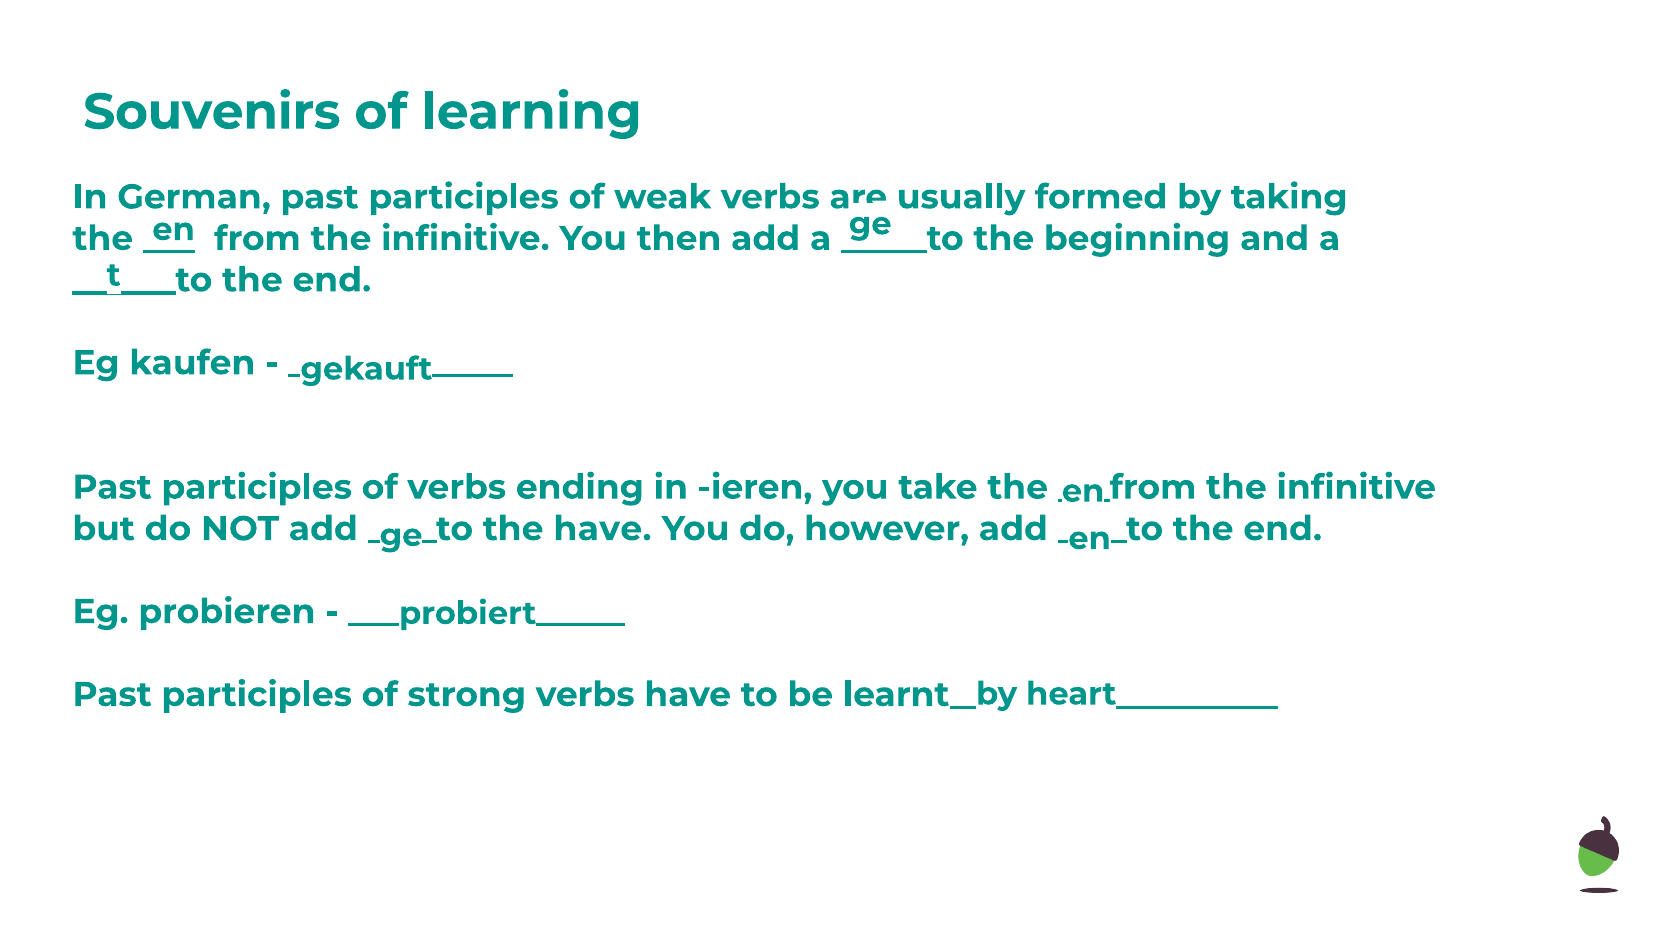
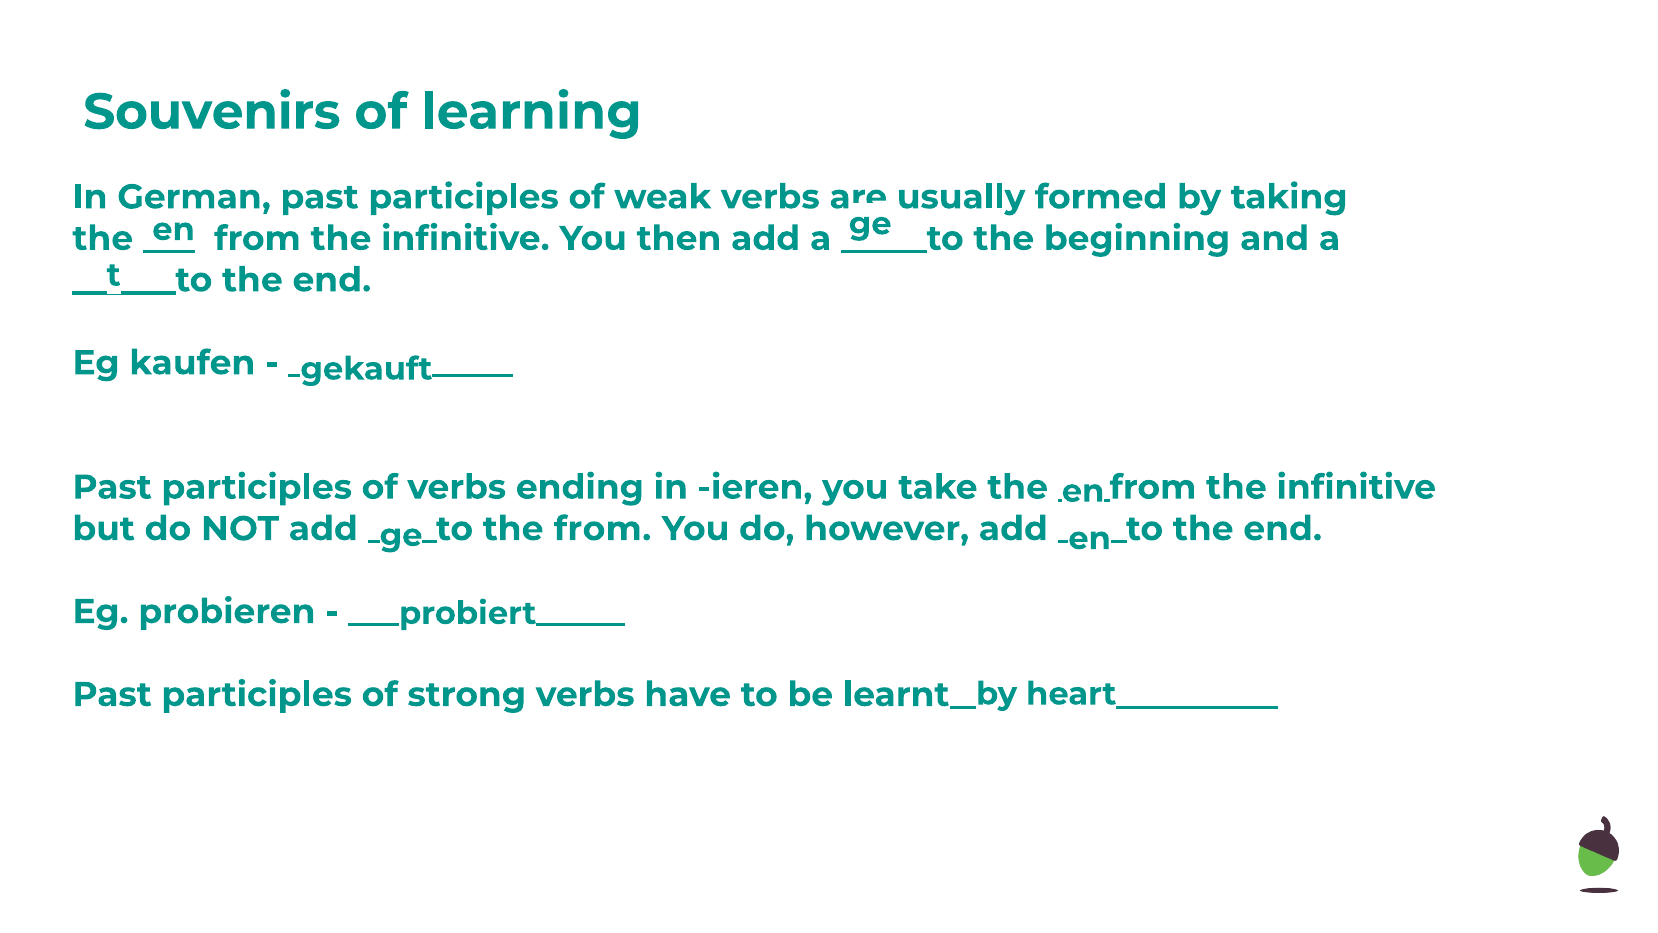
the have: have -> from (602, 529)
